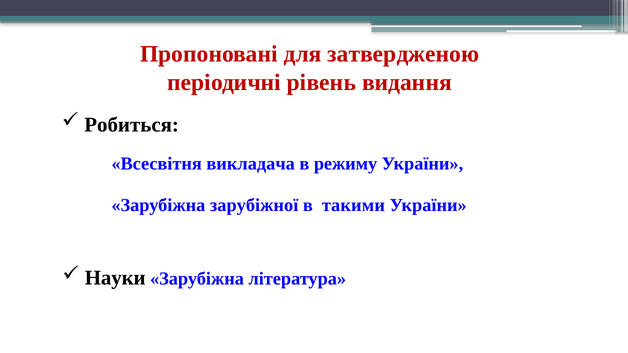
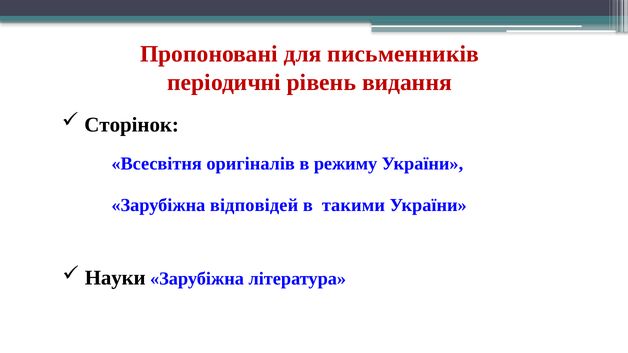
затвердженою: затвердженою -> письменників (403, 54)
Робиться: Робиться -> Сторінок (132, 125)
викладача: викладача -> оригіналів (251, 164)
зарубіжної: зарубіжної -> відповідей (254, 205)
